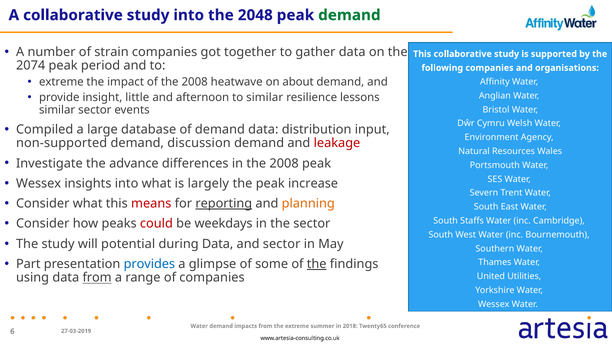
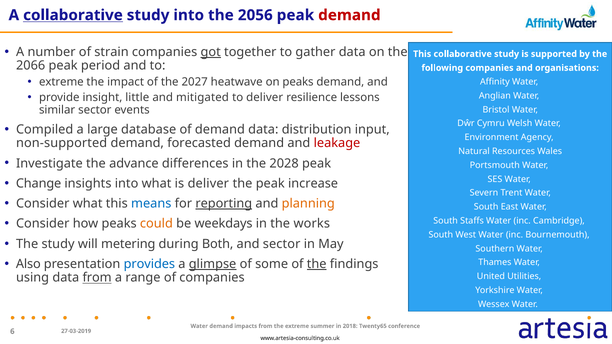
collaborative underline: none -> present (73, 15)
2048: 2048 -> 2056 (255, 15)
demand colour: green -> red (349, 15)
got underline: none -> present (211, 52)
2074: 2074 -> 2066 (31, 66)
of the 2008: 2008 -> 2027 (195, 82)
on about: about -> peaks (298, 82)
afternoon: afternoon -> mitigated (202, 98)
to similar: similar -> deliver (265, 98)
discussion: discussion -> forecasted (199, 143)
in the 2008: 2008 -> 2028 (284, 163)
Wessex: Wessex -> Change (39, 184)
is largely: largely -> deliver (208, 184)
means colour: red -> blue (151, 204)
could colour: red -> orange (156, 224)
the sector: sector -> works (312, 224)
potential: potential -> metering (128, 244)
during Data: Data -> Both (218, 244)
Part: Part -> Also (28, 264)
glimpse underline: none -> present (213, 264)
